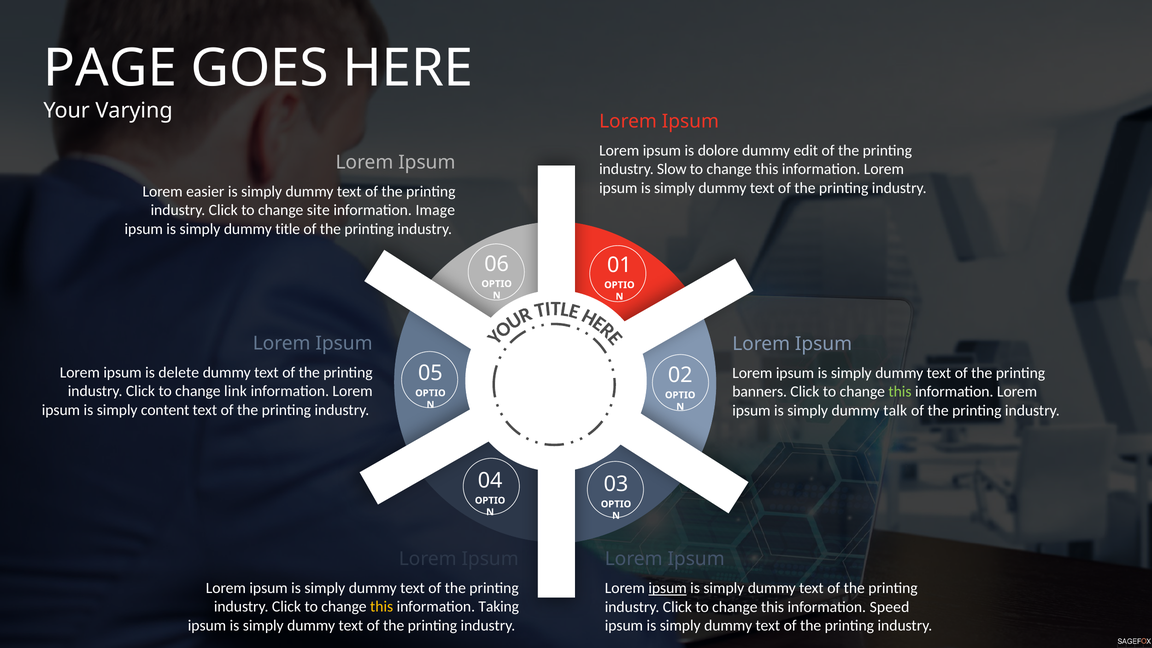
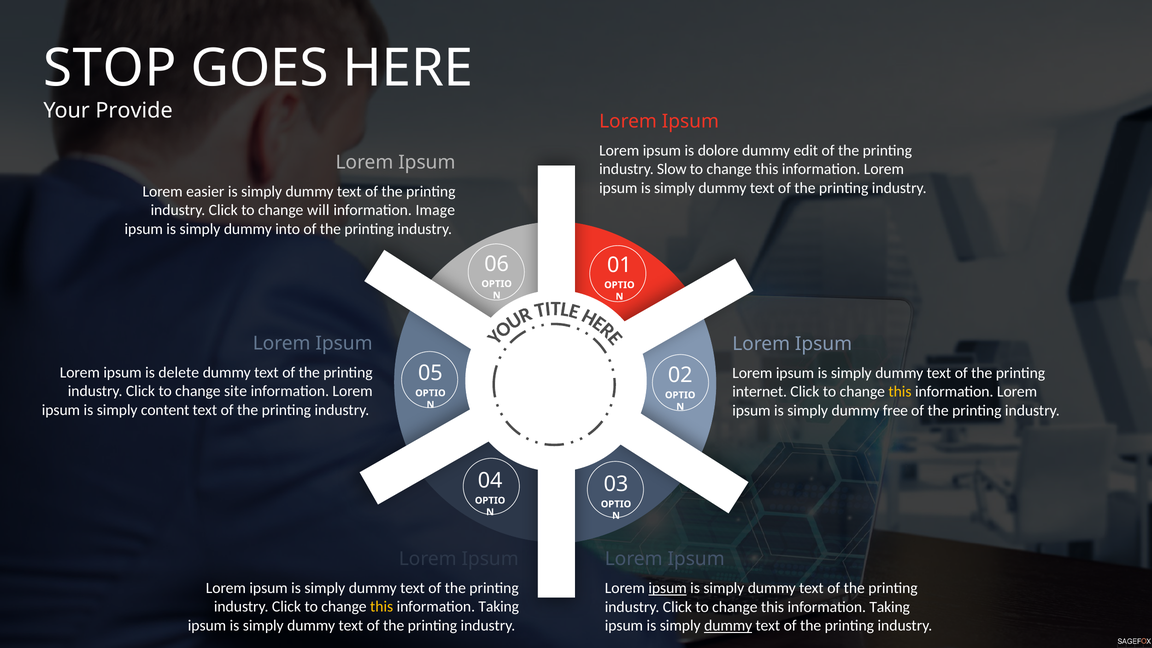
PAGE: PAGE -> STOP (110, 68)
Varying: Varying -> Provide (134, 111)
site: site -> will (318, 210)
title: title -> into (288, 229)
link: link -> site (236, 391)
banners: banners -> internet (760, 392)
this colour: light green -> yellow (900, 392)
talk: talk -> free (895, 411)
Speed: Speed -> Taking (890, 607)
dummy underline: none -> present (728, 626)
